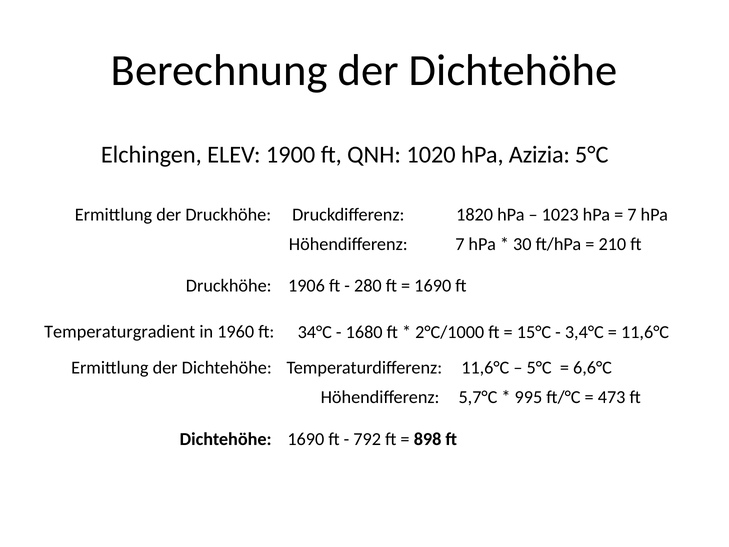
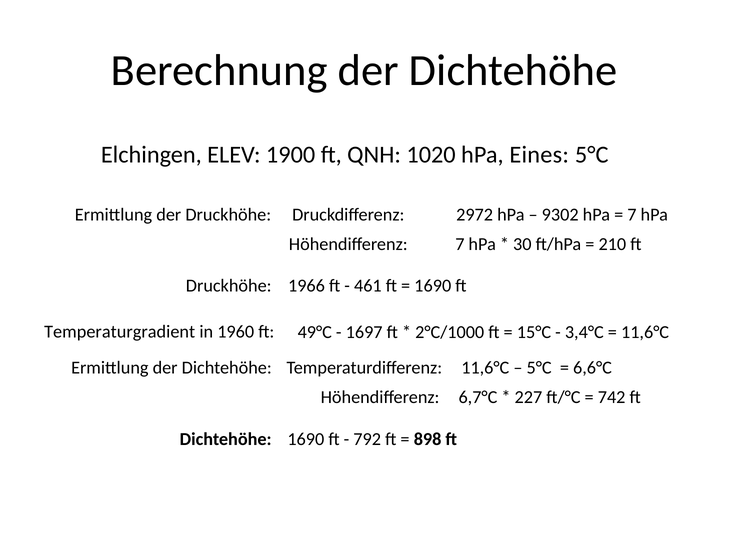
Azizia: Azizia -> Eines (539, 155)
1820: 1820 -> 2972 (475, 215)
1023: 1023 -> 9302 (560, 215)
1906: 1906 -> 1966 (306, 285)
280: 280 -> 461 (368, 285)
34°C: 34°C -> 49°C (315, 332)
1680: 1680 -> 1697 (364, 332)
5,7°C: 5,7°C -> 6,7°C (478, 397)
995: 995 -> 227 (528, 397)
473: 473 -> 742 (612, 397)
